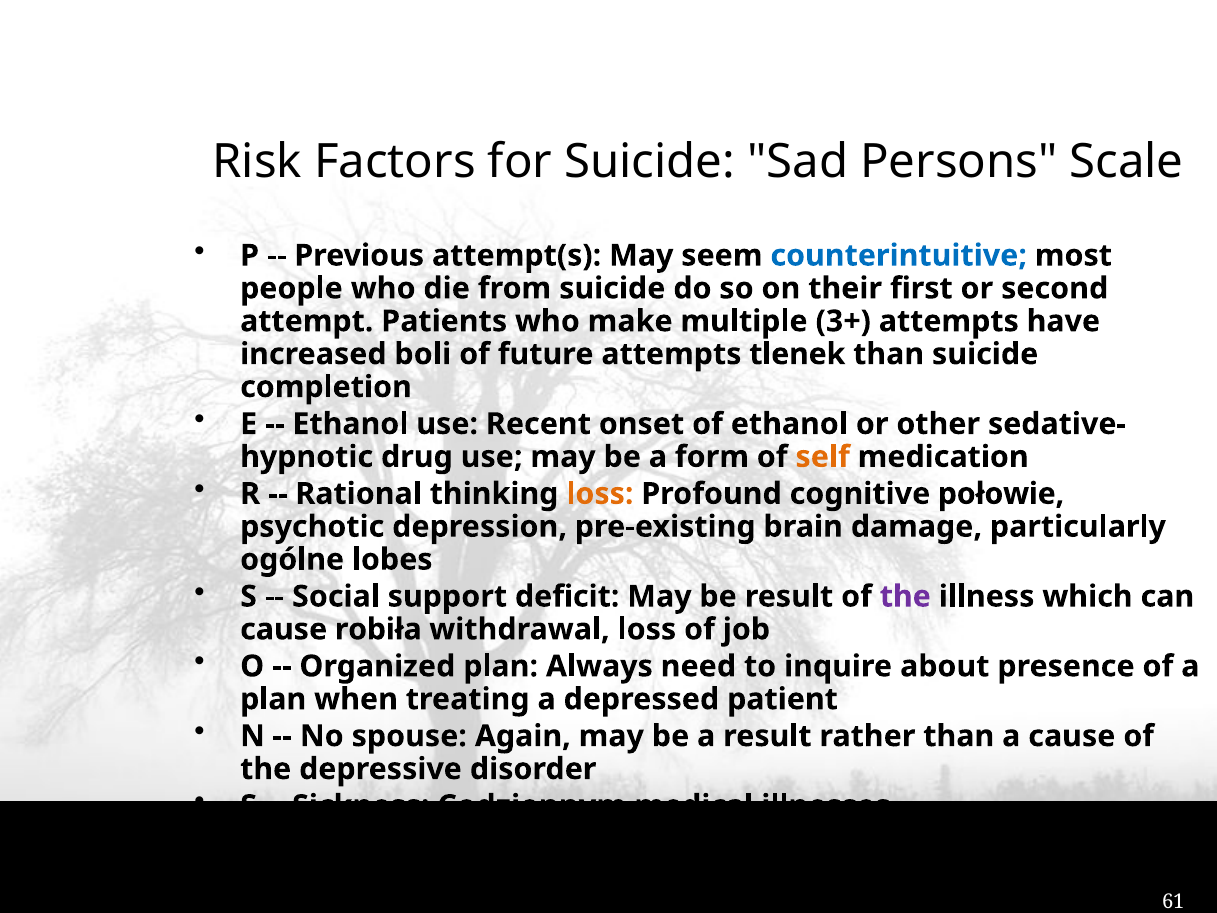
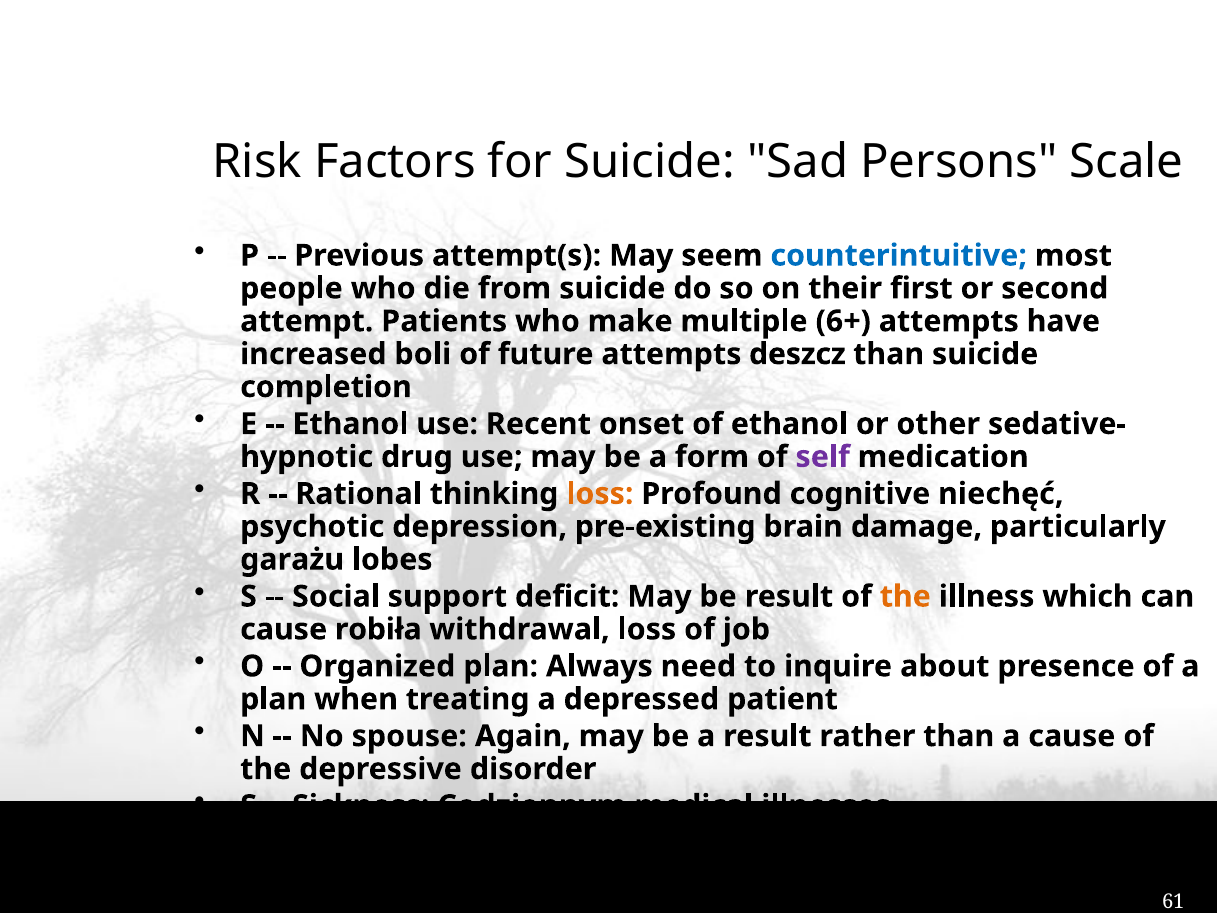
3+: 3+ -> 6+ (843, 321)
tlenek: tlenek -> deszcz (797, 354)
self colour: orange -> purple (823, 457)
połowie: połowie -> niechęć (1001, 494)
ogólne: ogólne -> garażu (292, 559)
the colour: purple -> orange (905, 596)
